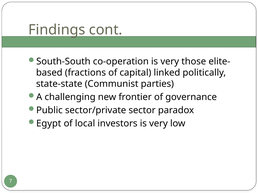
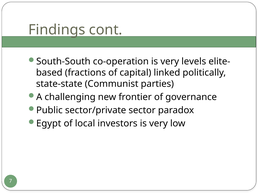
those: those -> levels (194, 62)
